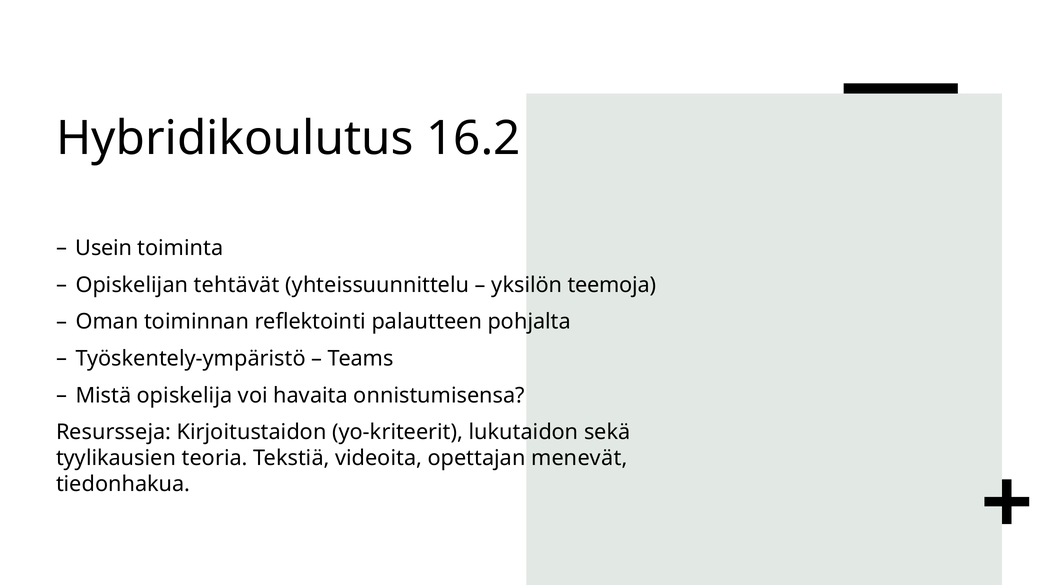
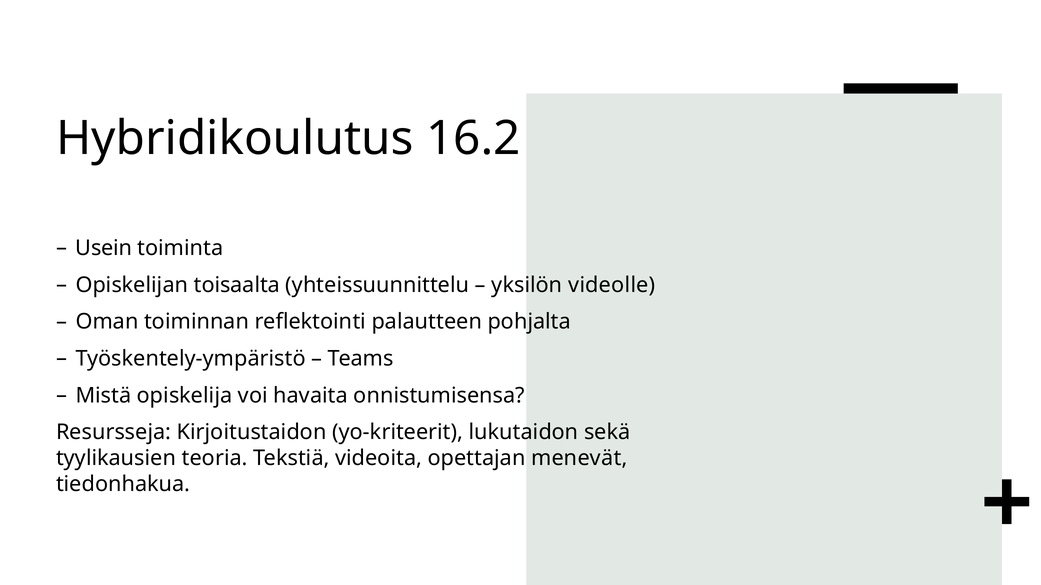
tehtävät: tehtävät -> toisaalta (237, 285)
teemoja: teemoja -> videolle (612, 285)
